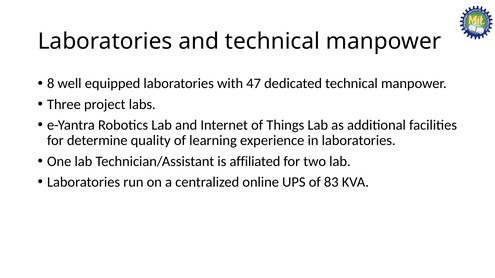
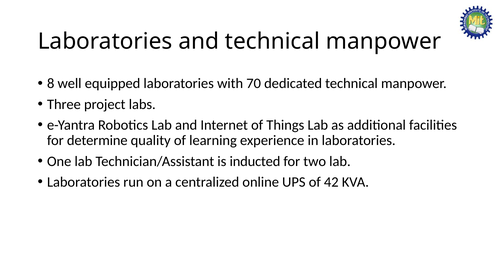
47: 47 -> 70 (254, 84)
affiliated: affiliated -> inducted (255, 162)
83: 83 -> 42 (331, 182)
